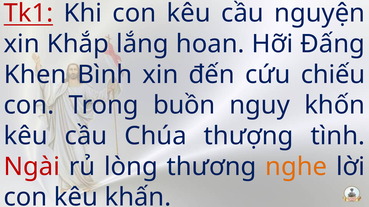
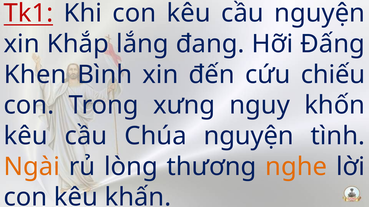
hoan: hoan -> đang (210, 44)
buồn: buồn -> xưng (184, 106)
Chúa thượng: thượng -> nguyện (249, 136)
Ngài colour: red -> orange (32, 167)
